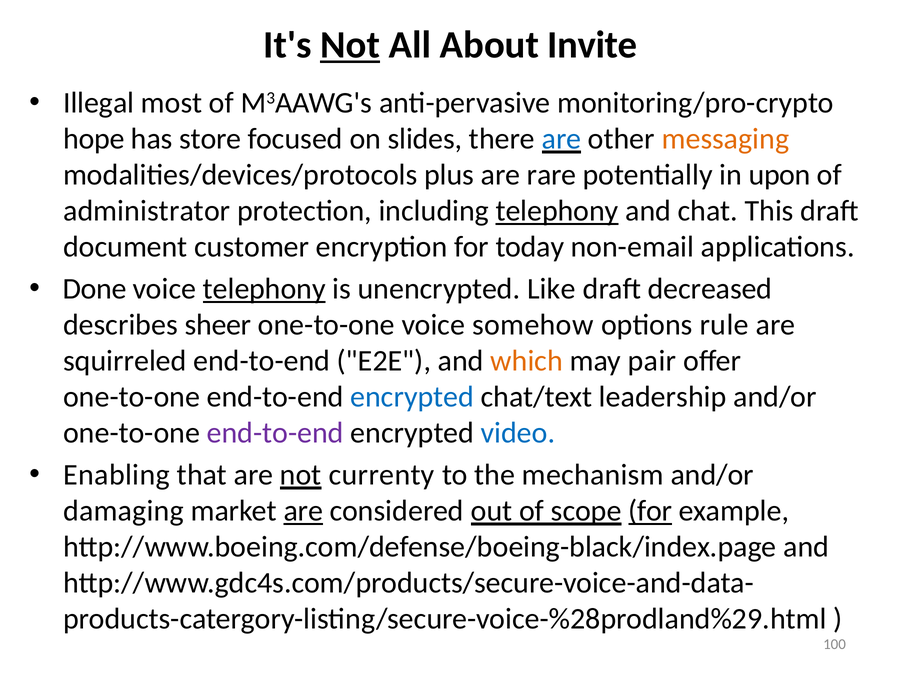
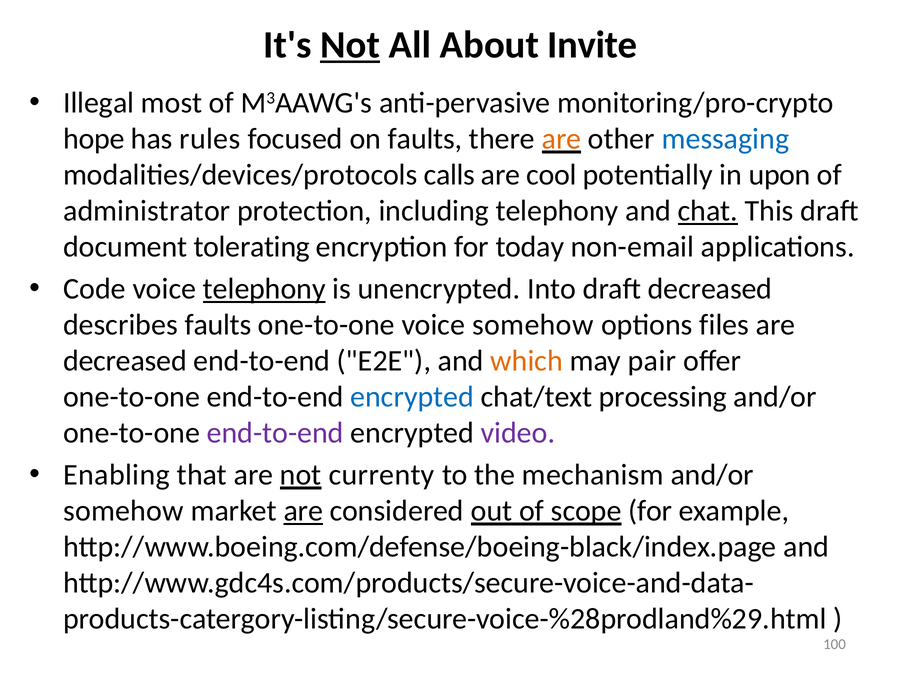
store: store -> rules (210, 139)
on slides: slides -> faults (425, 139)
are colour: blue -> orange (562, 139)
messaging colour: orange -> blue (725, 139)
plus: plus -> calls (449, 175)
rare: rare -> cool (552, 175)
telephony underline: present -> none (557, 211)
chat underline: none -> present (708, 211)
customer: customer -> tolerating (252, 247)
Done: Done -> Code (94, 289)
Like: Like -> Into (552, 289)
describes sheer: sheer -> faults (218, 325)
rule: rule -> files (724, 325)
squirreled: squirreled -> decreased (125, 361)
leadership: leadership -> processing (663, 397)
video colour: blue -> purple (518, 433)
damaging: damaging -> somehow (123, 511)
for underline: present -> none (650, 511)
